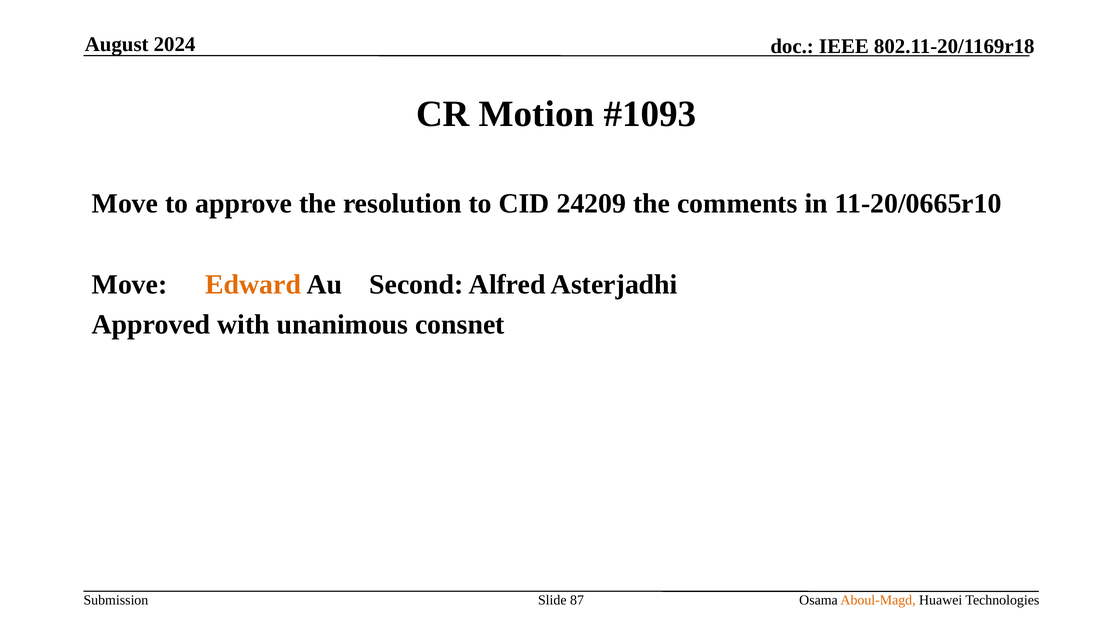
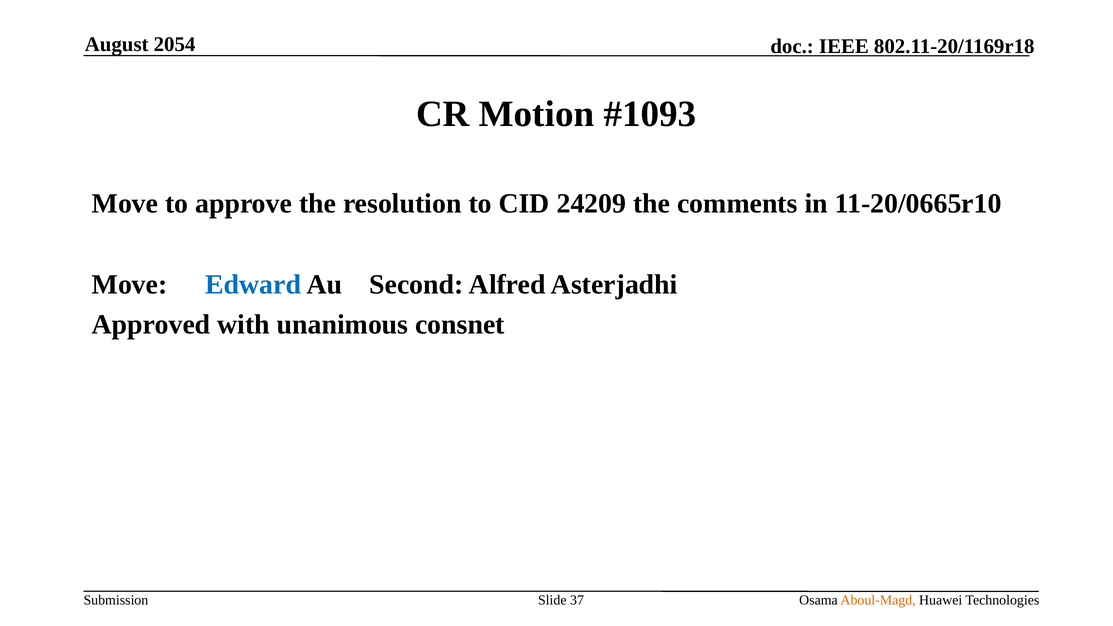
2024: 2024 -> 2054 (175, 44)
Edward colour: orange -> blue (253, 284)
87: 87 -> 37 (577, 600)
